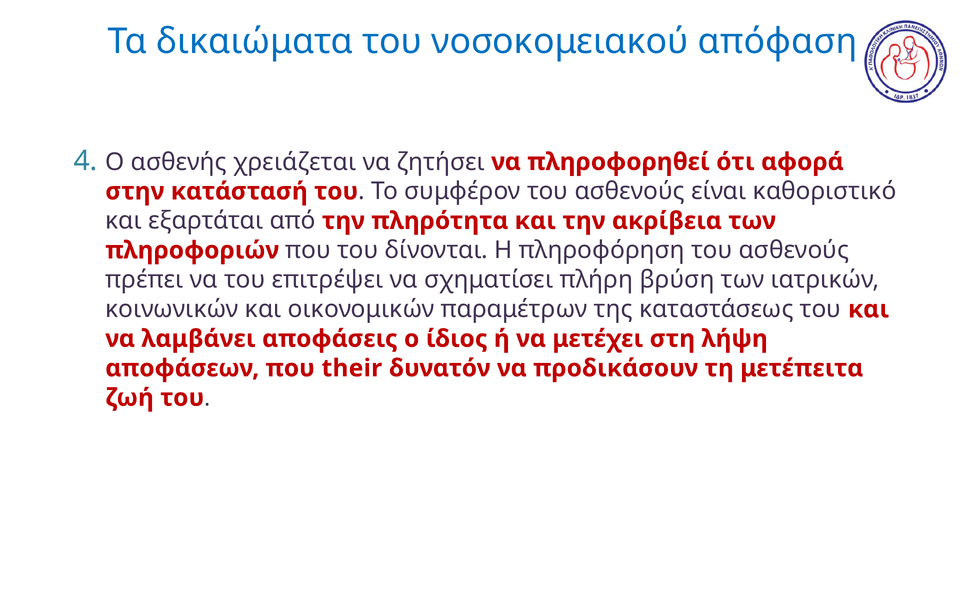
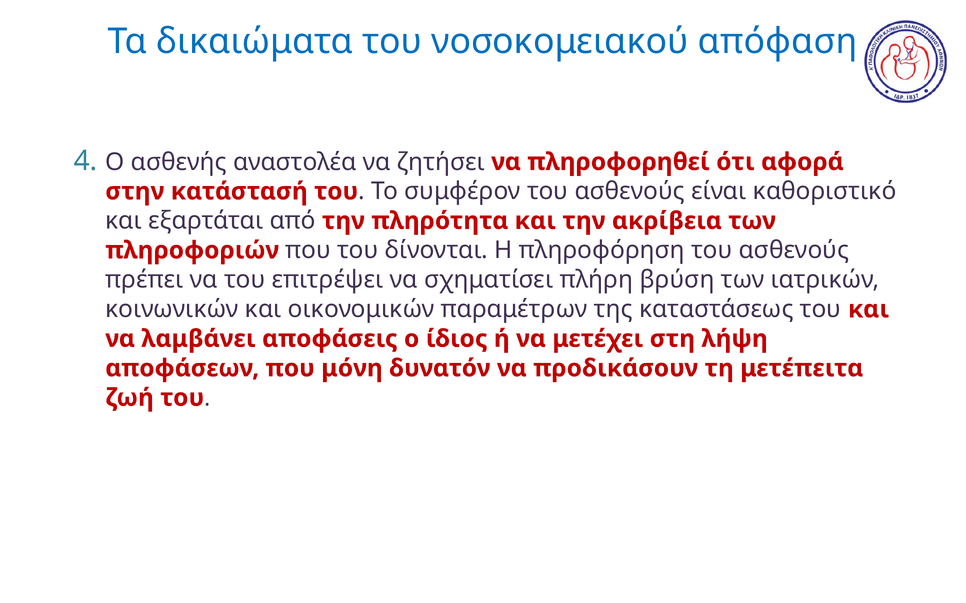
χρειάζεται: χρειάζεται -> αναστολέα (295, 162)
their: their -> μόνη (352, 369)
